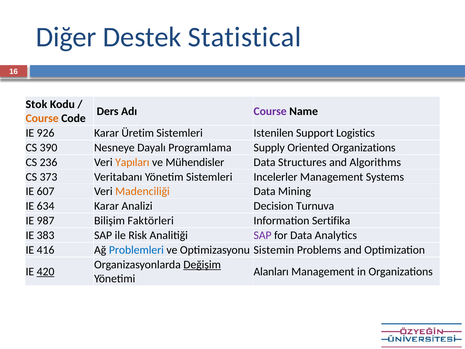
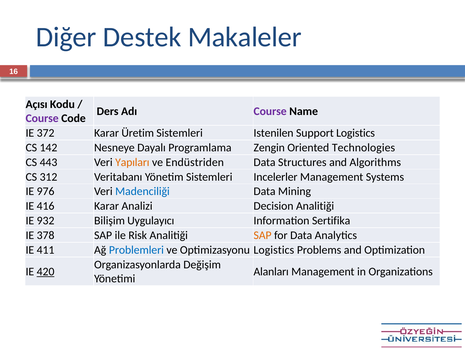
Statistical: Statistical -> Makaleler (245, 37)
Stok: Stok -> Açısı (37, 104)
Course colour: orange -> purple (42, 118)
926: 926 -> 372 (46, 133)
390: 390 -> 142 (48, 148)
Supply: Supply -> Zengin (269, 148)
Oriented Organizations: Organizations -> Technologies (364, 148)
236: 236 -> 443 (48, 162)
Mühendisler: Mühendisler -> Endüstriden (195, 162)
373: 373 -> 312 (48, 177)
607: 607 -> 976 (46, 191)
Madenciliği colour: orange -> blue (142, 191)
634: 634 -> 416 (46, 206)
Decision Turnuva: Turnuva -> Analitiği (315, 206)
987: 987 -> 932 (46, 221)
Faktörleri: Faktörleri -> Uygulayıcı (151, 221)
383: 383 -> 378 (46, 235)
SAP colour: purple -> orange (263, 235)
416: 416 -> 411 (46, 250)
Optimizasyonu Sistemin: Sistemin -> Logistics (274, 250)
Değişim underline: present -> none (202, 264)
